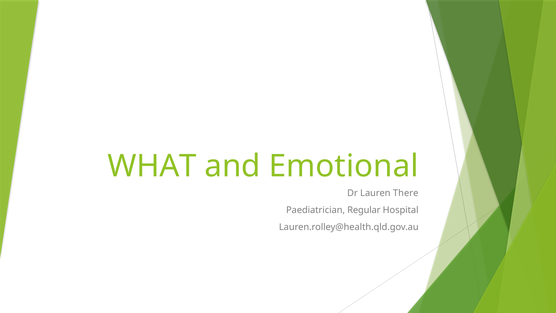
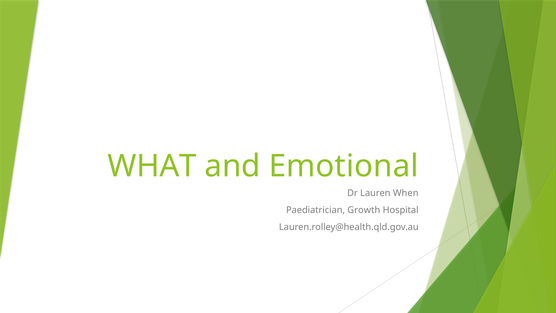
There: There -> When (406, 193)
Regular: Regular -> Growth (364, 210)
